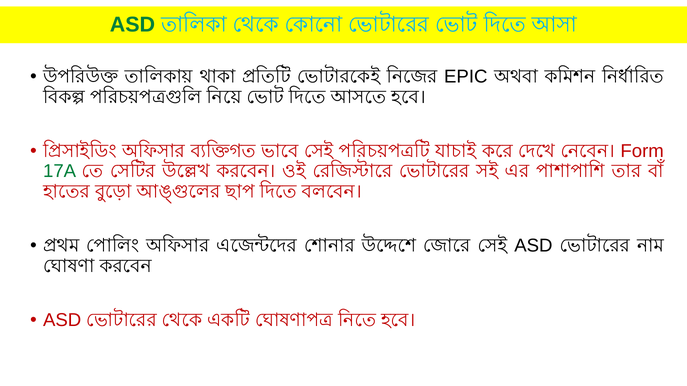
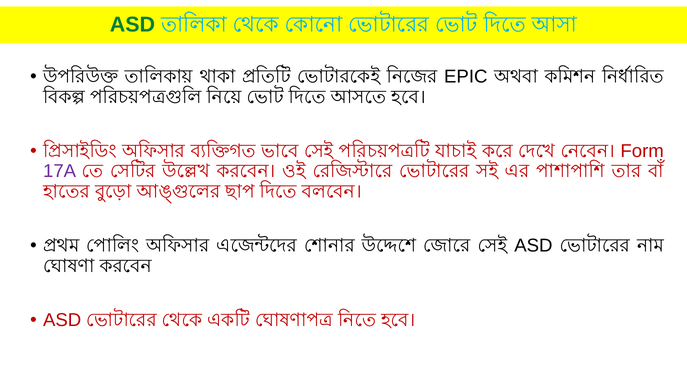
17A colour: green -> purple (60, 172)
